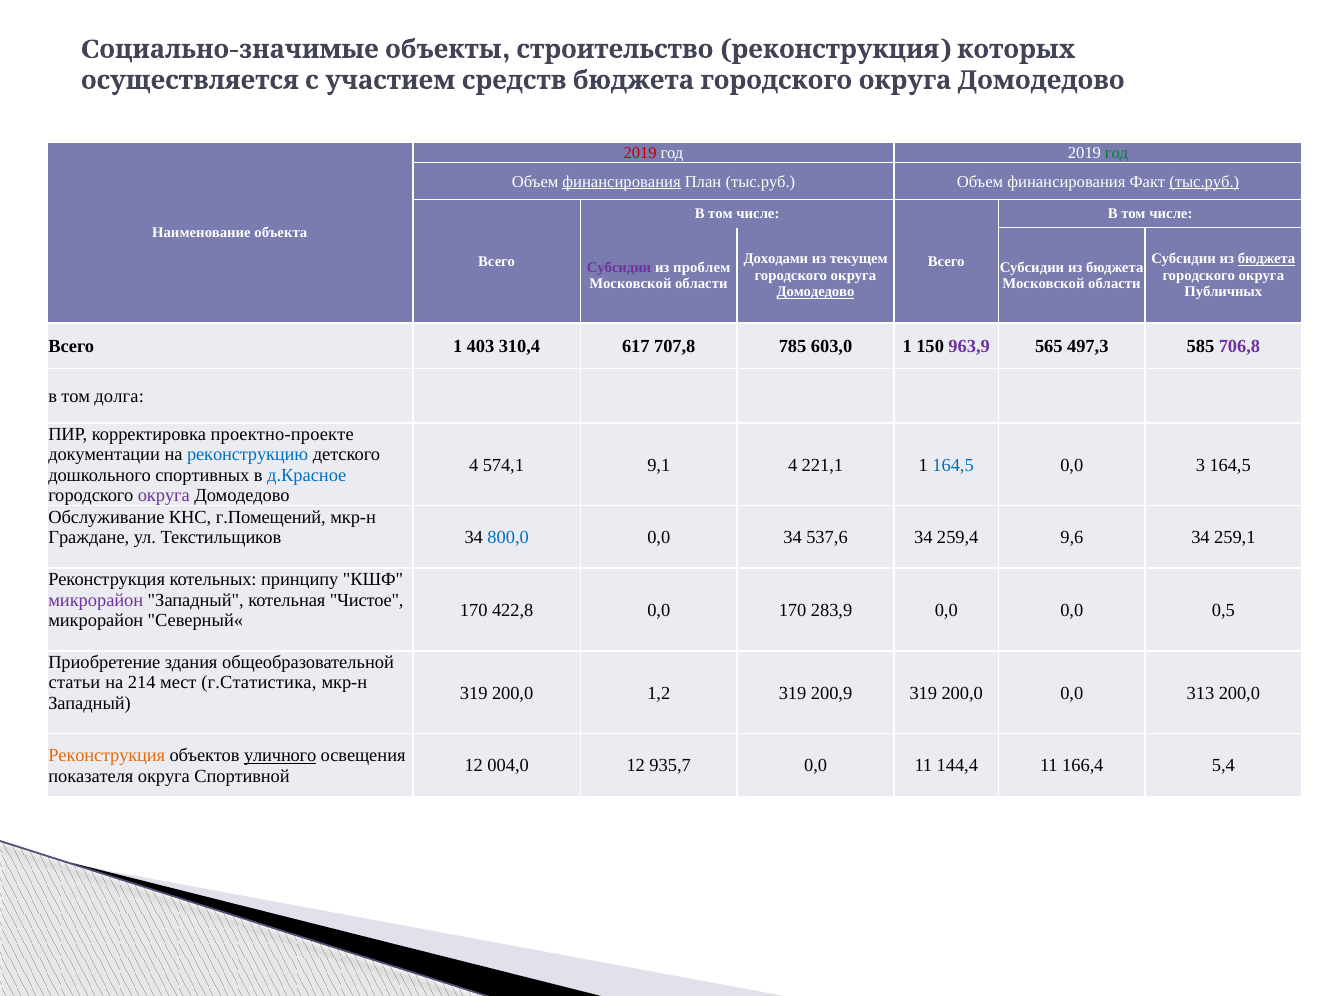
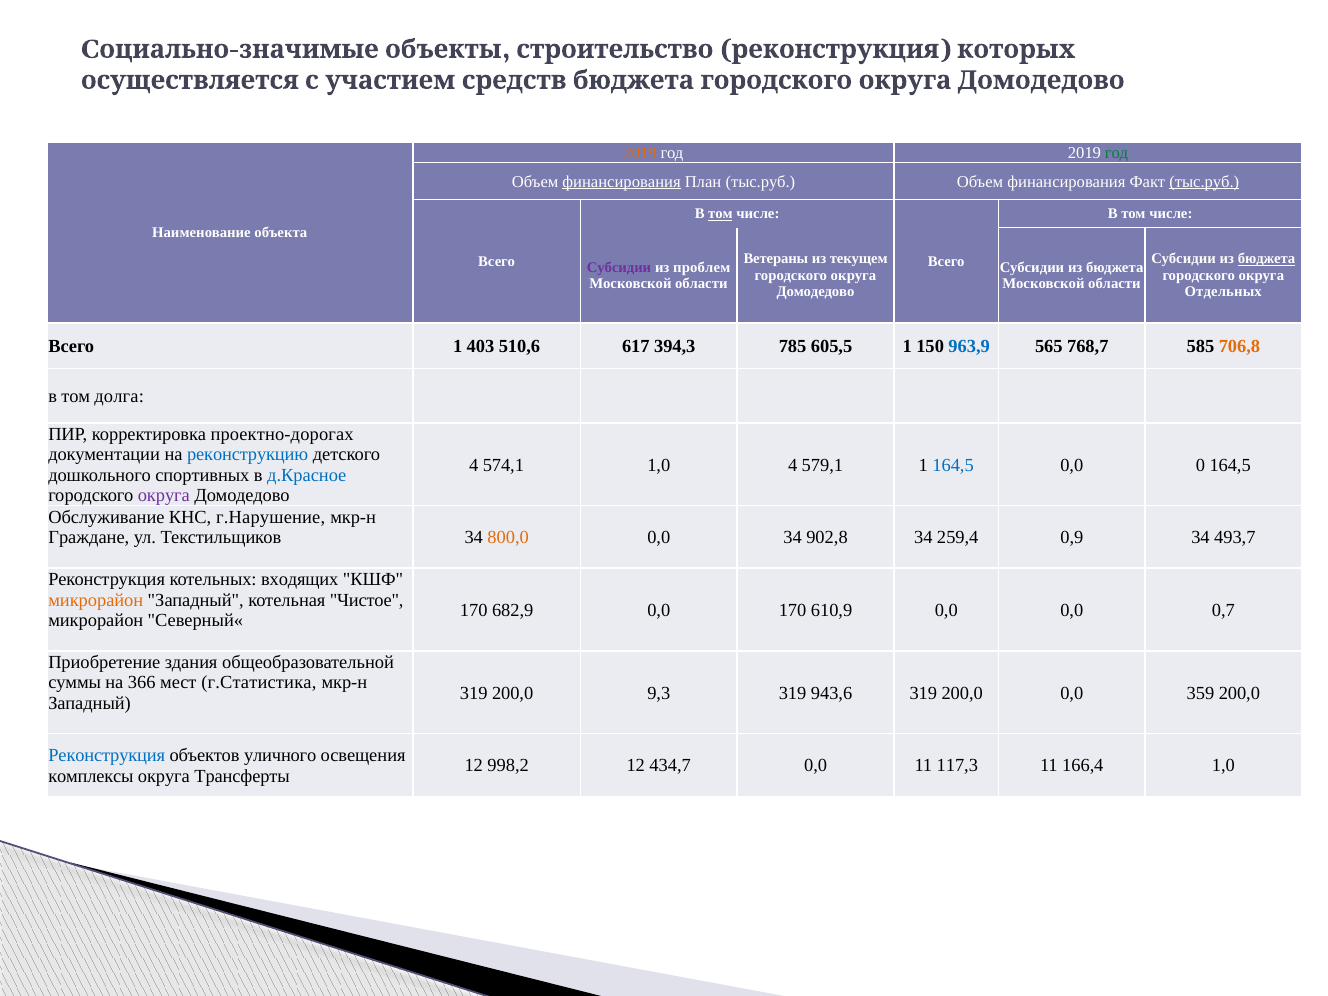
2019 colour: red -> orange (640, 153)
том underline: none -> present (720, 214)
Доходами: Доходами -> Ветераны (776, 259)
Домодедово underline: present -> none (816, 292)
Публичных: Публичных -> Отдельных (1223, 292)
310,4: 310,4 -> 510,6 (519, 346)
707,8: 707,8 -> 394,3 (675, 346)
603,0: 603,0 -> 605,5 (832, 346)
963,9 colour: purple -> blue (969, 346)
497,3: 497,3 -> 768,7 (1088, 346)
706,8 colour: purple -> orange (1239, 346)
проектно-проекте: проектно-проекте -> проектно-дорогах (282, 435)
574,1 9,1: 9,1 -> 1,0 (659, 465)
221,1: 221,1 -> 579,1 (822, 465)
3: 3 -> 0 (1200, 465)
г.Помещений: г.Помещений -> г.Нарушение (271, 517)
800,0 colour: blue -> orange (508, 538)
537,6: 537,6 -> 902,8 (827, 538)
9,6: 9,6 -> 0,9 (1072, 538)
259,1: 259,1 -> 493,7 (1235, 538)
принципу: принципу -> входящих (300, 580)
микрорайон colour: purple -> orange (96, 600)
422,8: 422,8 -> 682,9 (513, 610)
283,9: 283,9 -> 610,9 (832, 610)
0,5: 0,5 -> 0,7 (1223, 610)
статьи: статьи -> суммы (75, 683)
214: 214 -> 366 (142, 683)
1,2: 1,2 -> 9,3 (659, 693)
200,9: 200,9 -> 943,6 (832, 693)
313: 313 -> 359 (1200, 693)
Реконструкция colour: orange -> blue (107, 756)
уличного underline: present -> none (280, 756)
004,0: 004,0 -> 998,2 (508, 766)
935,7: 935,7 -> 434,7 (670, 766)
144,4: 144,4 -> 117,3 (957, 766)
166,4 5,4: 5,4 -> 1,0 (1223, 766)
показателя: показателя -> комплексы (91, 776)
Спортивной: Спортивной -> Трансферты (242, 776)
